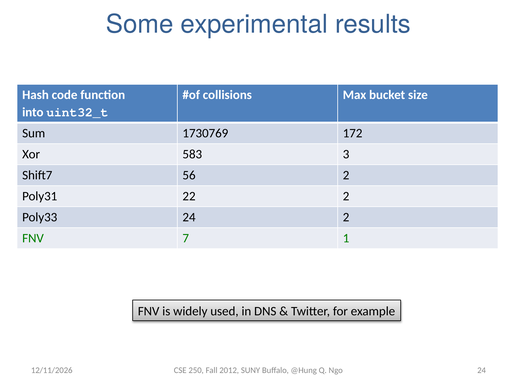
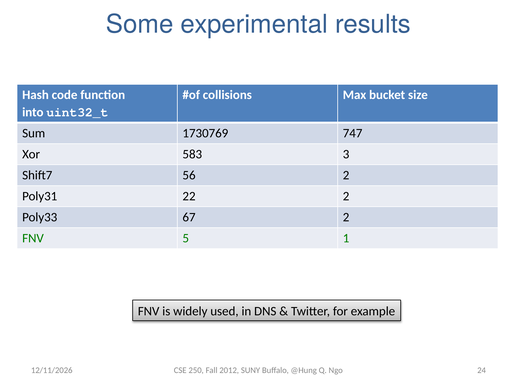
172: 172 -> 747 (353, 133)
Poly33 24: 24 -> 67 (189, 217)
7: 7 -> 5 (186, 238)
